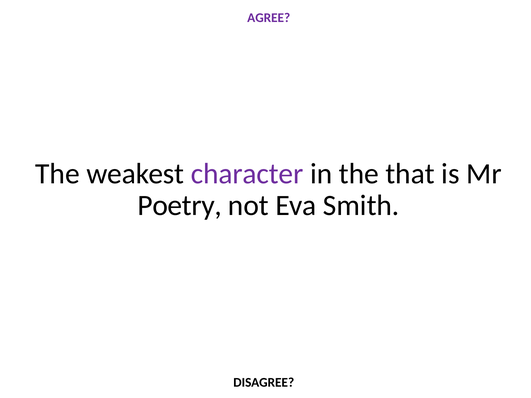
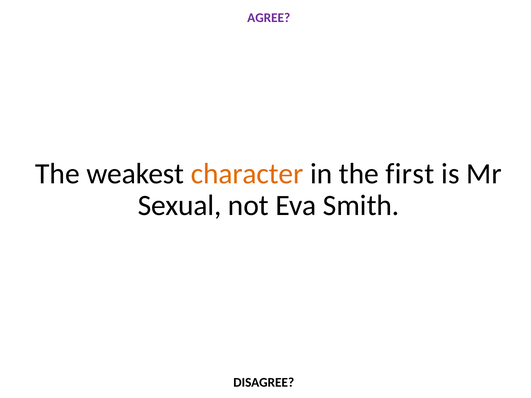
character colour: purple -> orange (247, 174)
that: that -> first (410, 174)
Poetry: Poetry -> Sexual (180, 206)
